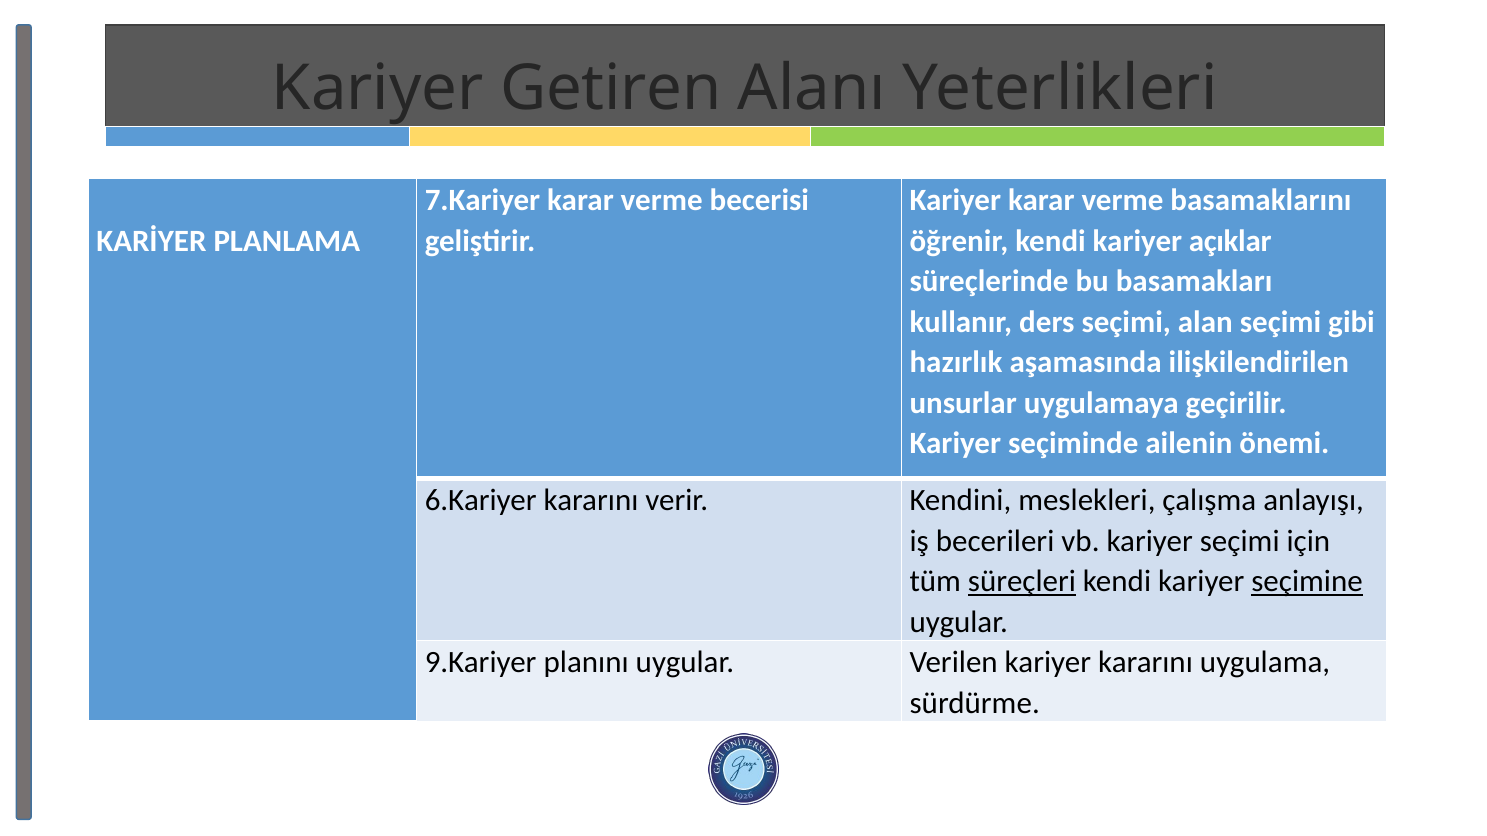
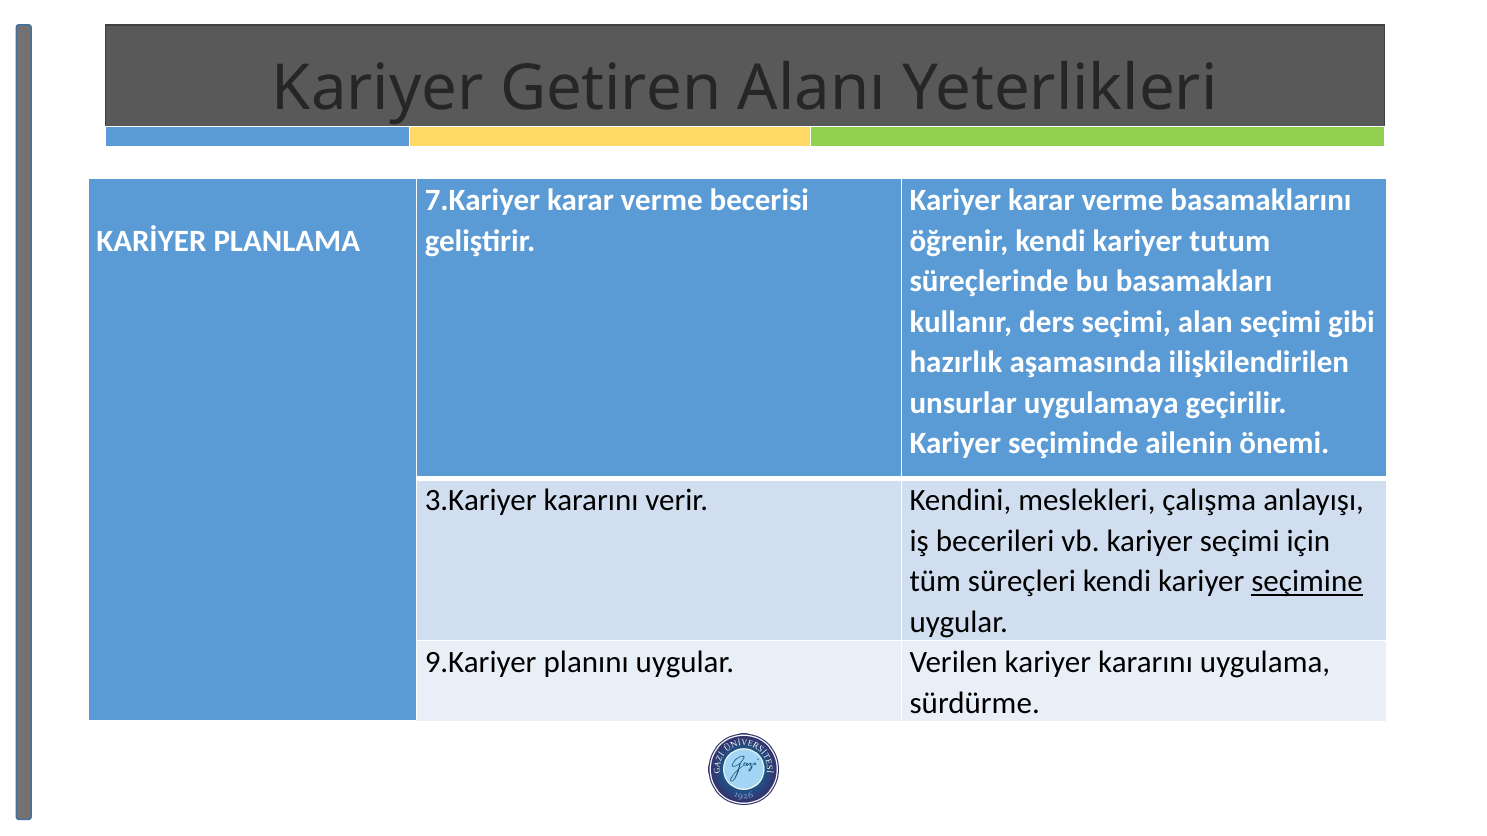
açıklar: açıklar -> tutum (1230, 241)
6.Kariyer: 6.Kariyer -> 3.Kariyer (481, 501)
süreçleri underline: present -> none (1022, 582)
